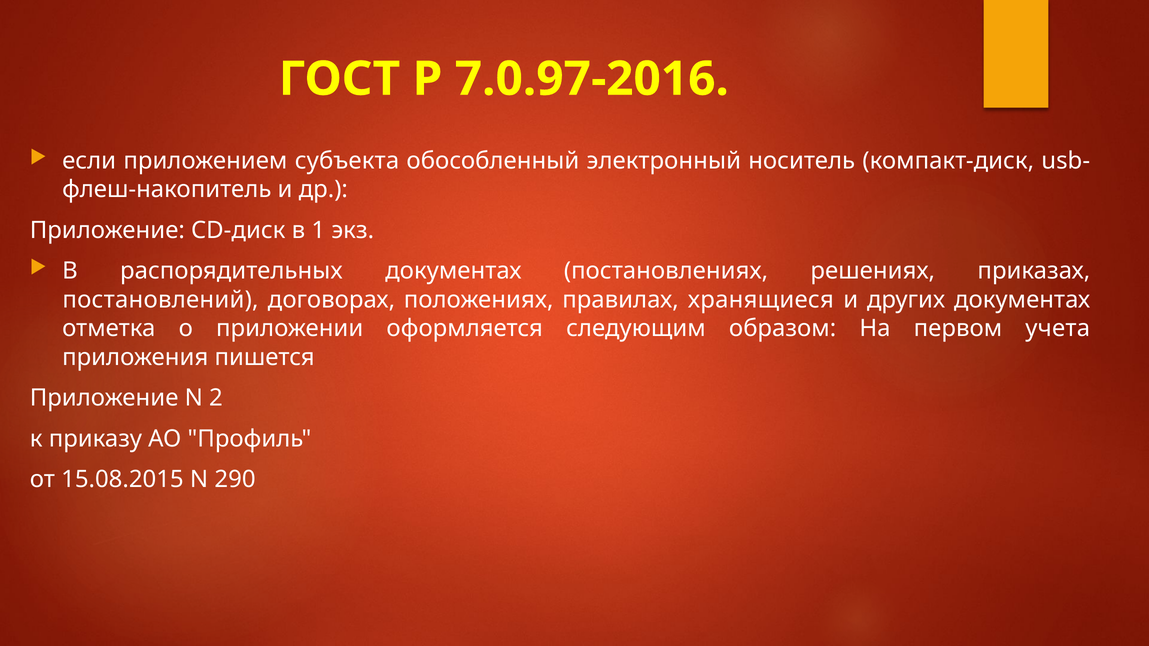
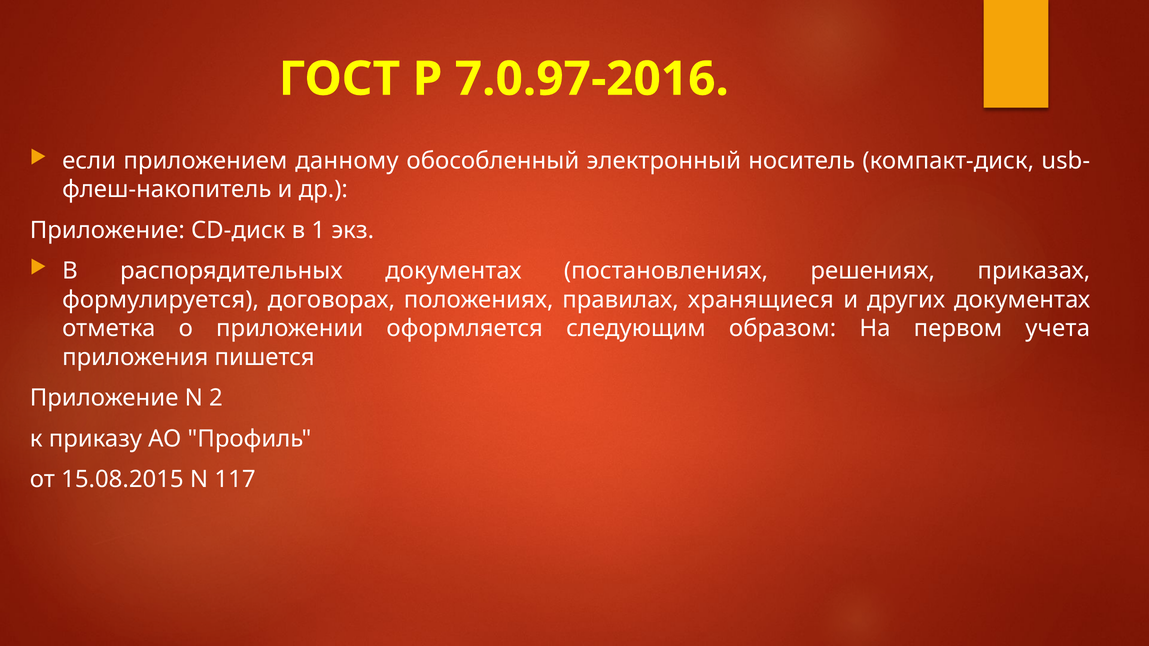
субъекта: субъекта -> данному (347, 161)
постановлений: постановлений -> формулируется (161, 300)
290: 290 -> 117 (235, 480)
